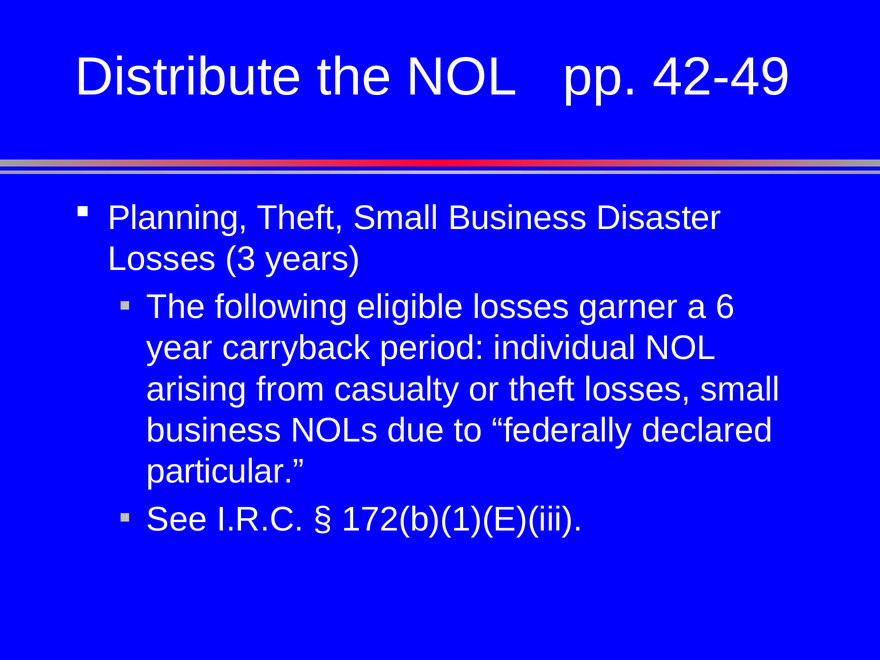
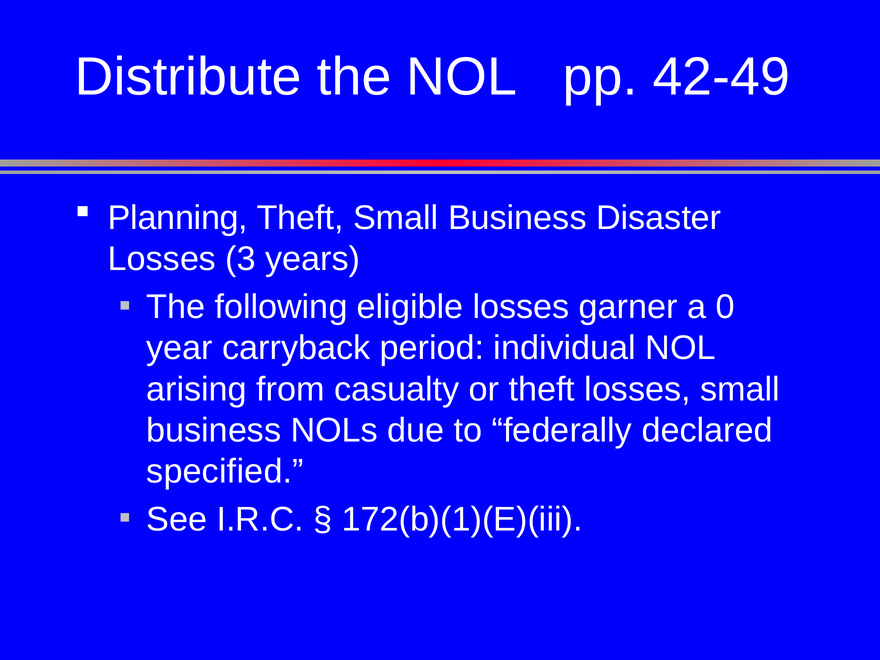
6: 6 -> 0 (725, 307)
particular: particular -> specified (225, 471)
